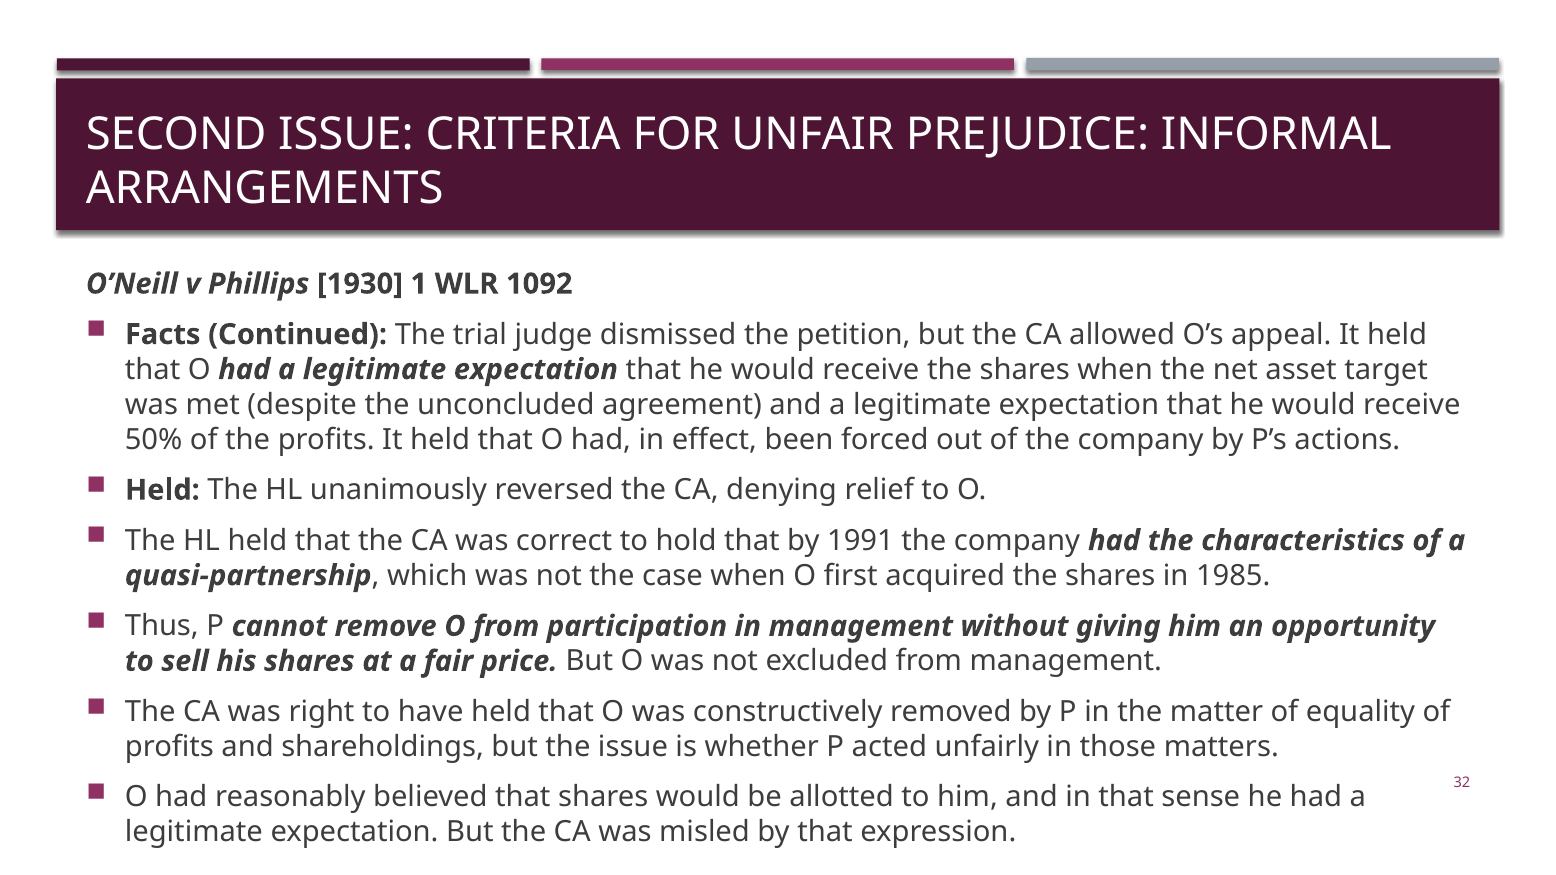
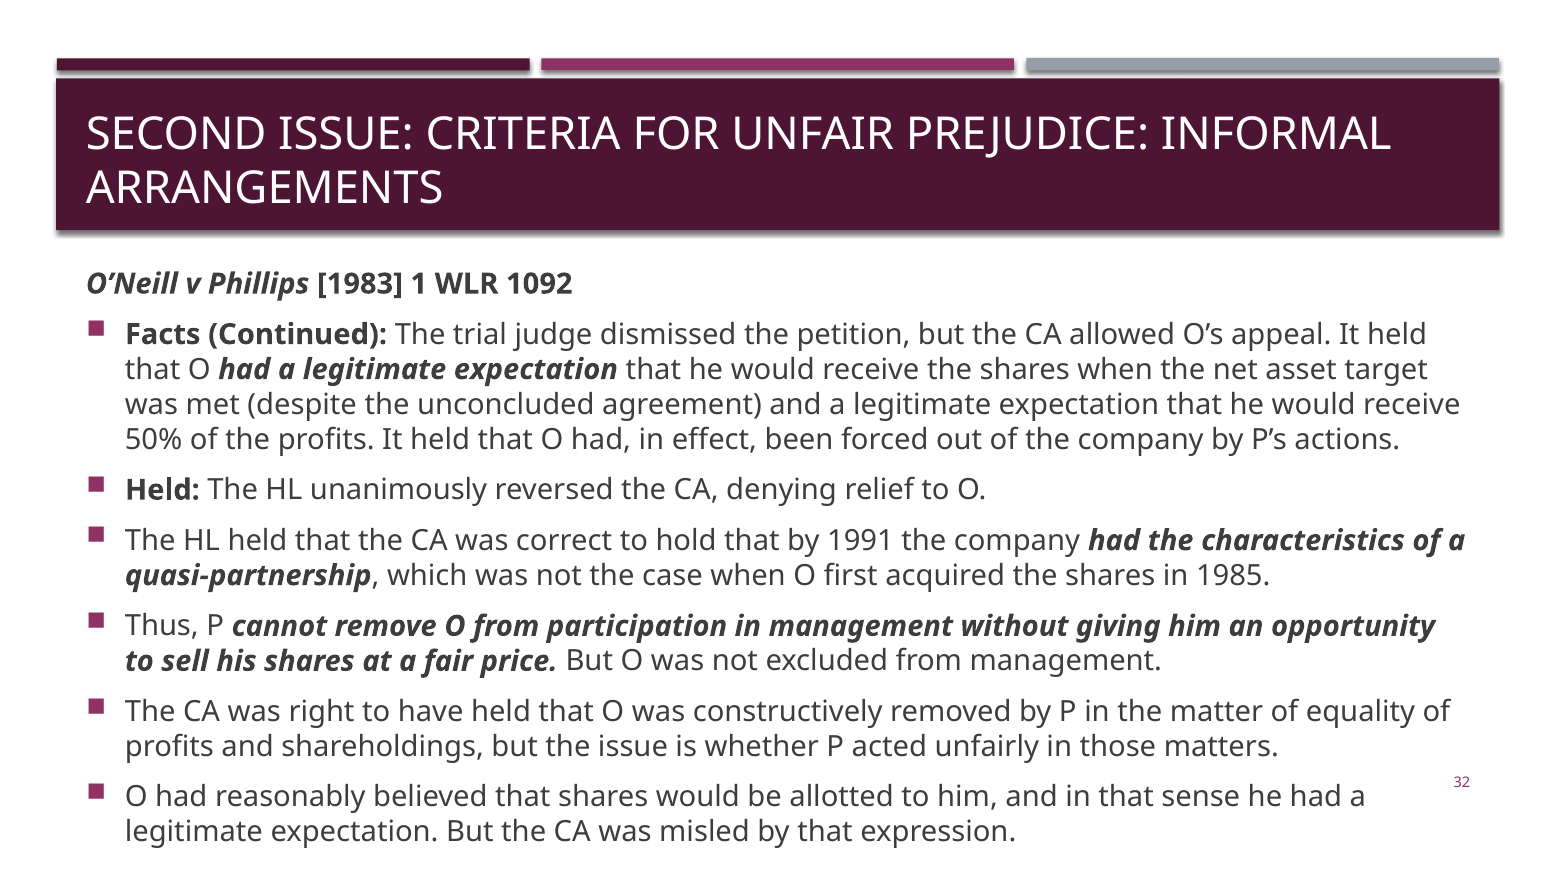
1930: 1930 -> 1983 (360, 284)
